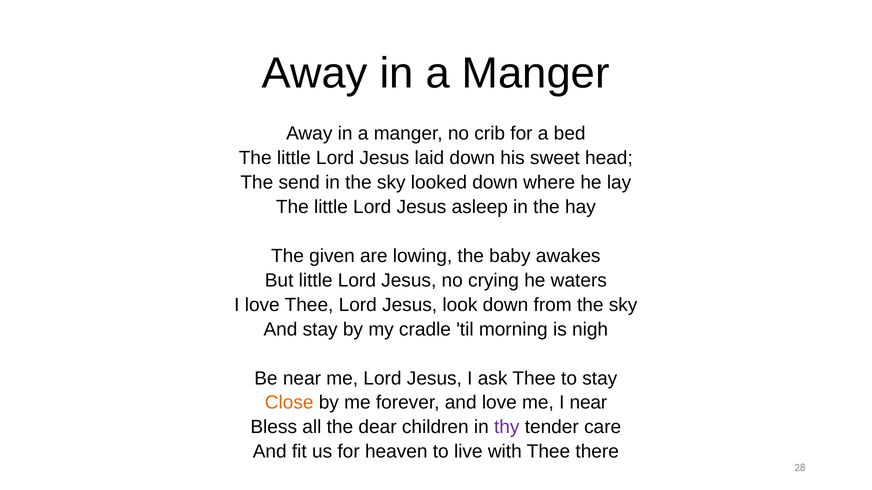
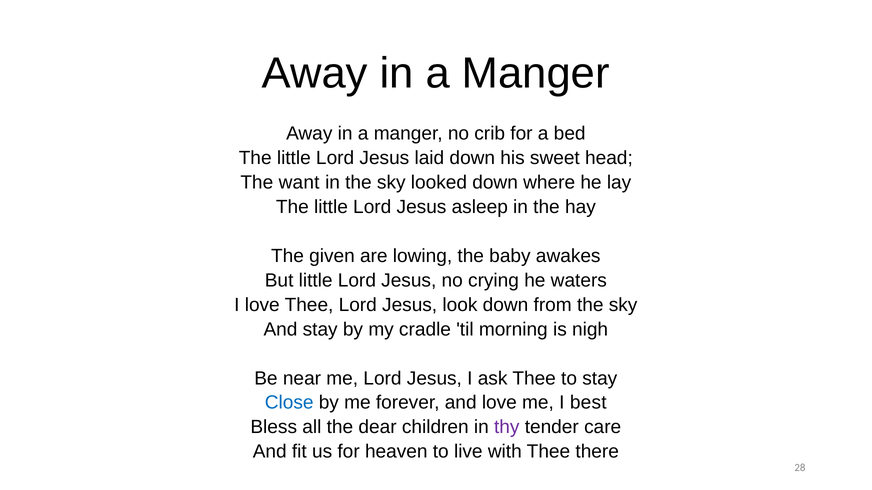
send: send -> want (299, 183)
Close colour: orange -> blue (289, 403)
I near: near -> best (588, 403)
